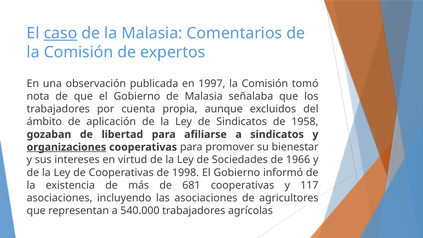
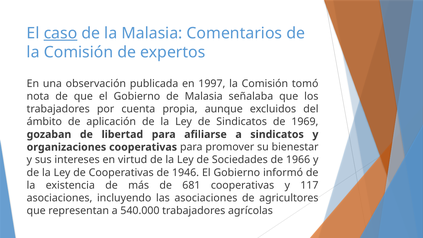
1958: 1958 -> 1969 (305, 122)
organizaciones underline: present -> none (66, 147)
1998: 1998 -> 1946 (186, 172)
